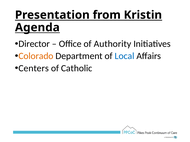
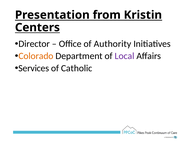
Agenda: Agenda -> Centers (37, 28)
Local colour: blue -> purple (125, 56)
Centers: Centers -> Services (34, 68)
